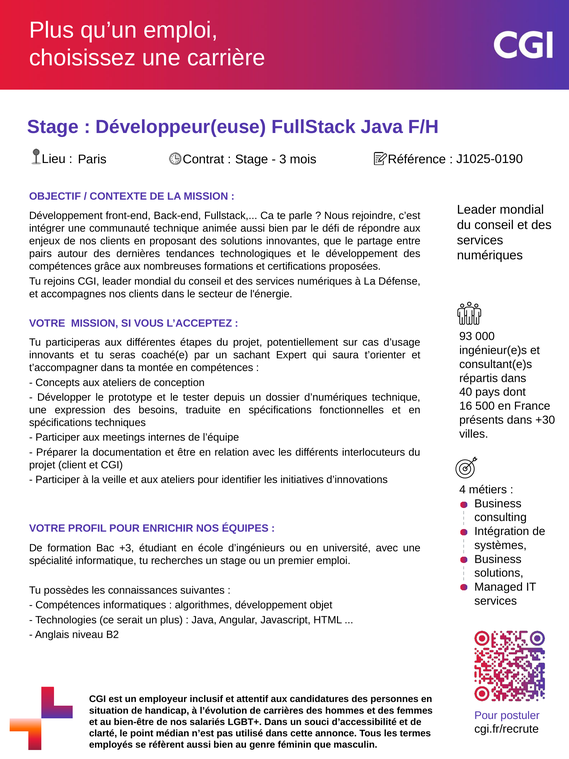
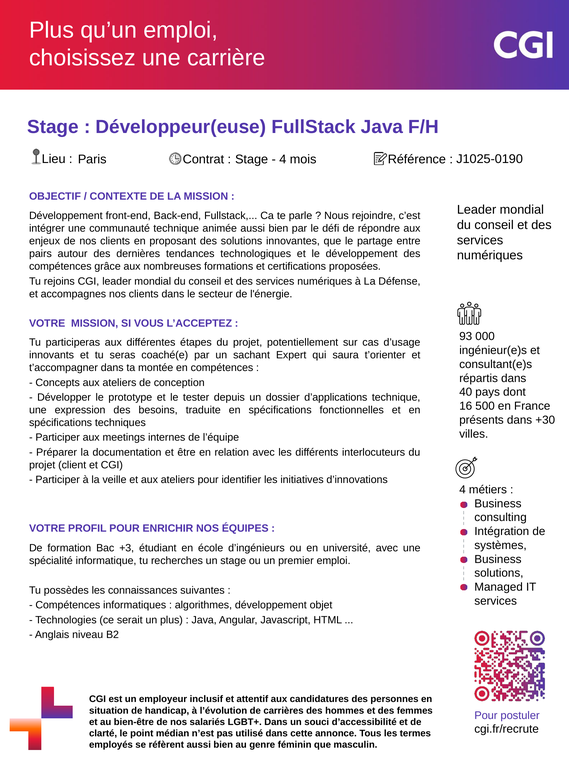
3: 3 -> 4 (283, 159)
d’numériques: d’numériques -> d’applications (336, 397)
